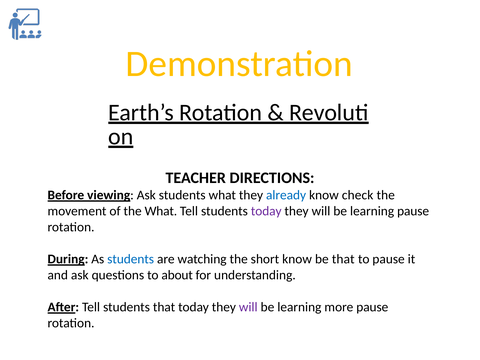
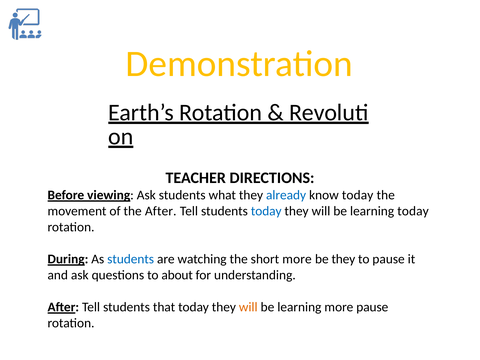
know check: check -> today (358, 195)
the What: What -> After (161, 211)
today colour: purple -> blue (266, 211)
learning pause: pause -> today (413, 211)
short know: know -> more (297, 259)
be that: that -> they (343, 259)
will colour: purple -> orange (248, 307)
